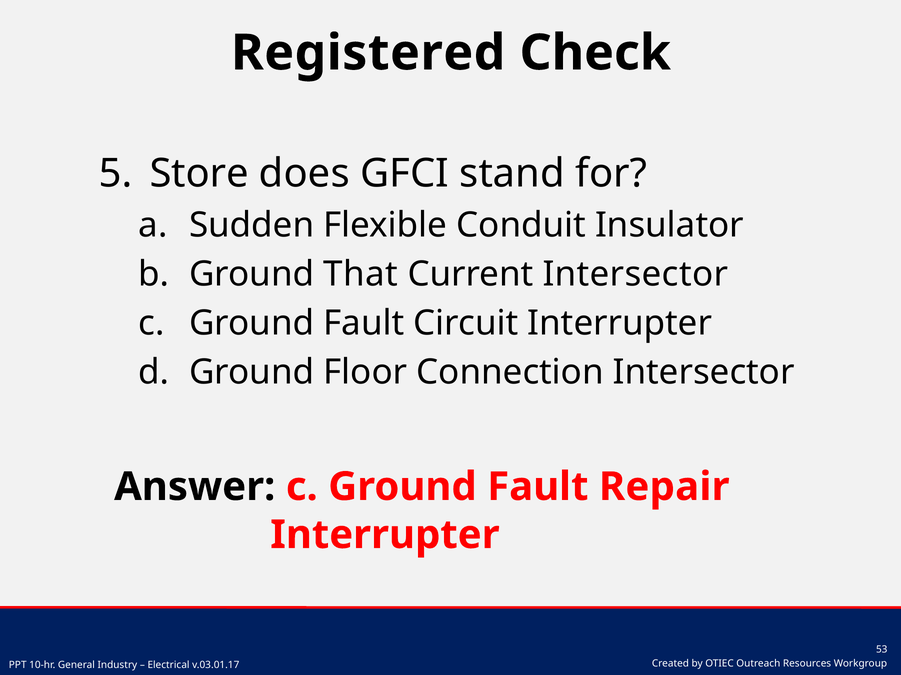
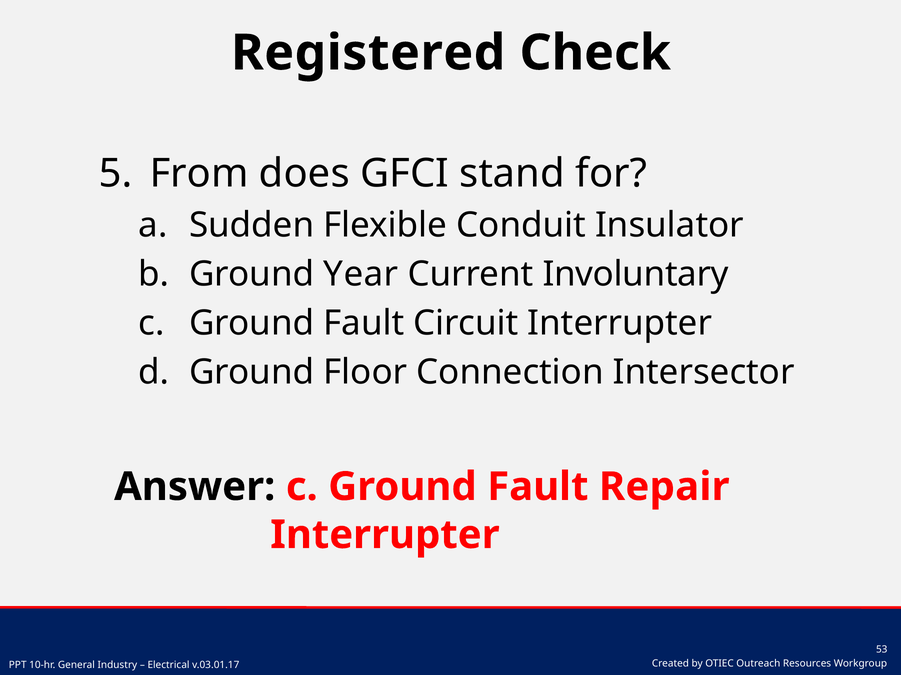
Store: Store -> From (199, 174)
That: That -> Year (361, 275)
Current Intersector: Intersector -> Involuntary (636, 275)
